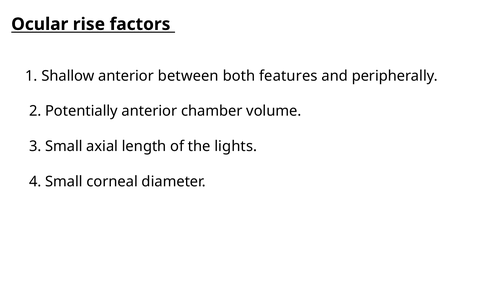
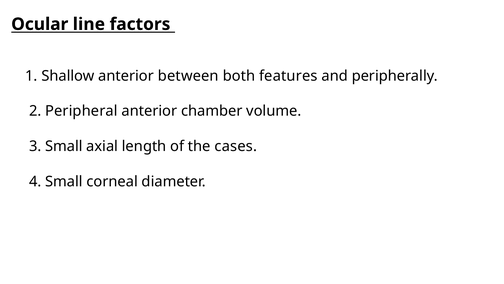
rise: rise -> line (89, 24)
Potentially: Potentially -> Peripheral (81, 111)
lights: lights -> cases (236, 146)
